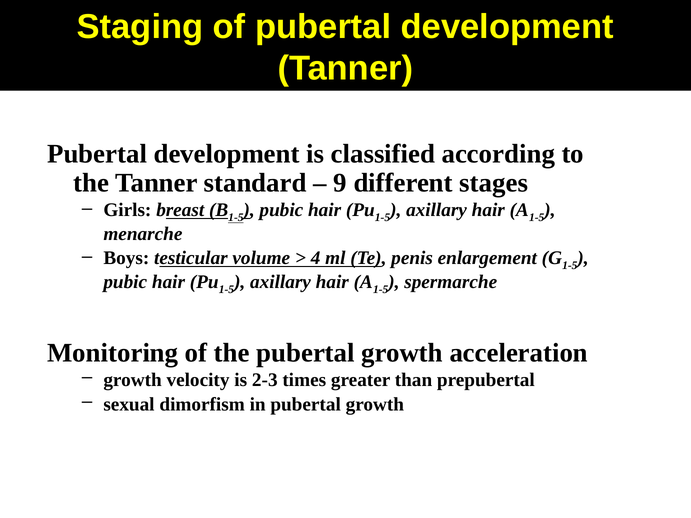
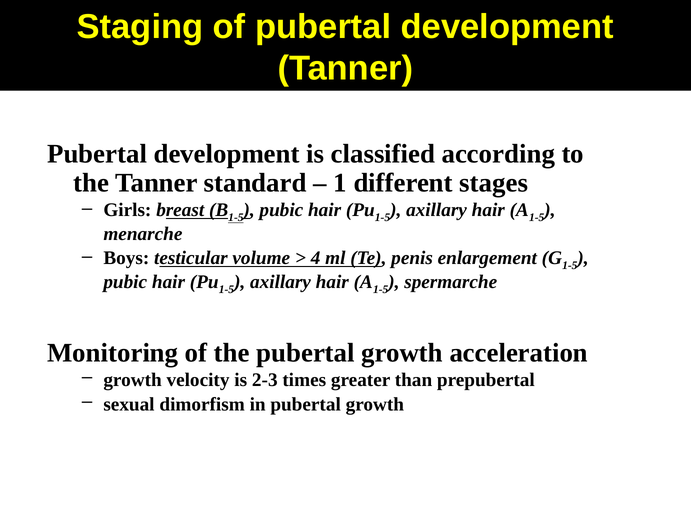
9: 9 -> 1 (340, 183)
